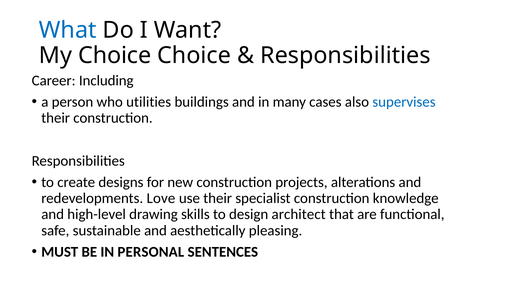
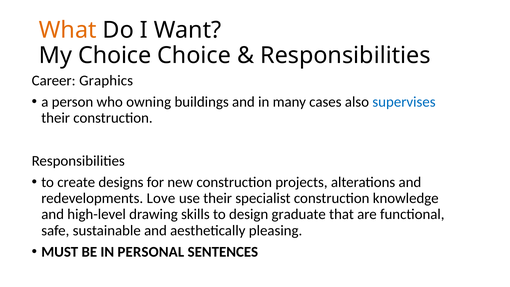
What colour: blue -> orange (68, 30)
Including: Including -> Graphics (106, 81)
utilities: utilities -> owning (149, 102)
architect: architect -> graduate (299, 214)
